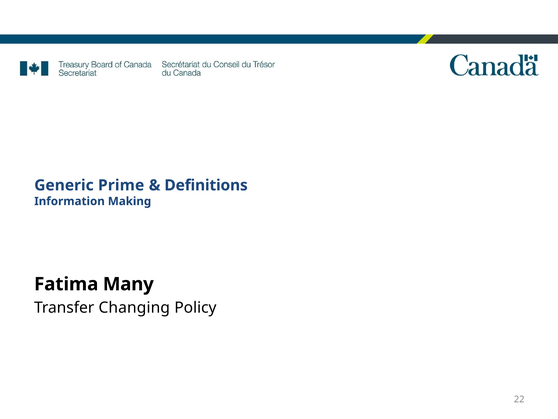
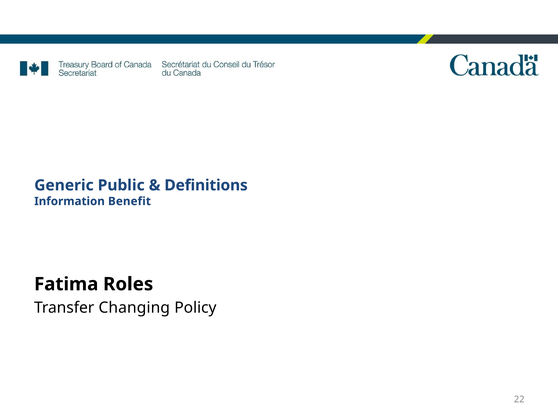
Prime: Prime -> Public (121, 185)
Making: Making -> Benefit (129, 201)
Many: Many -> Roles (128, 284)
